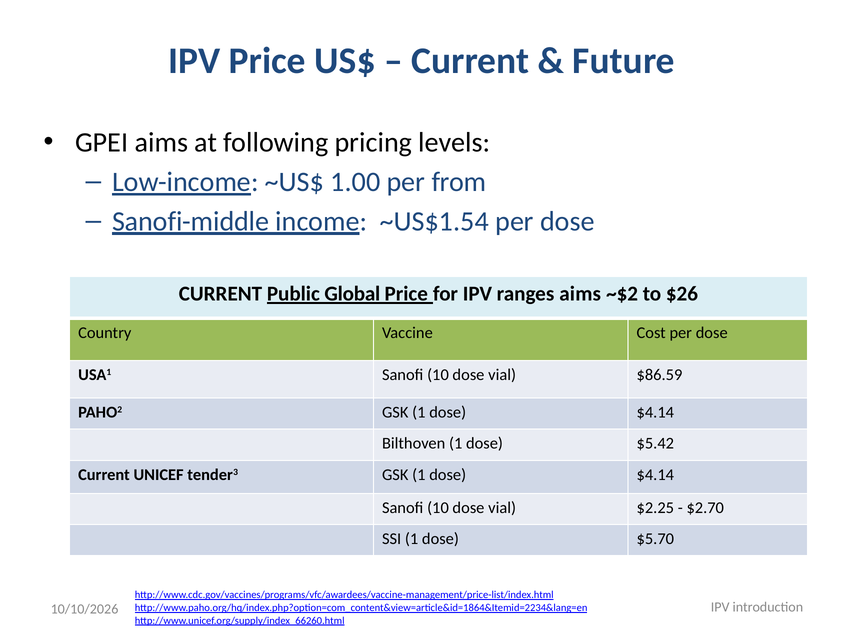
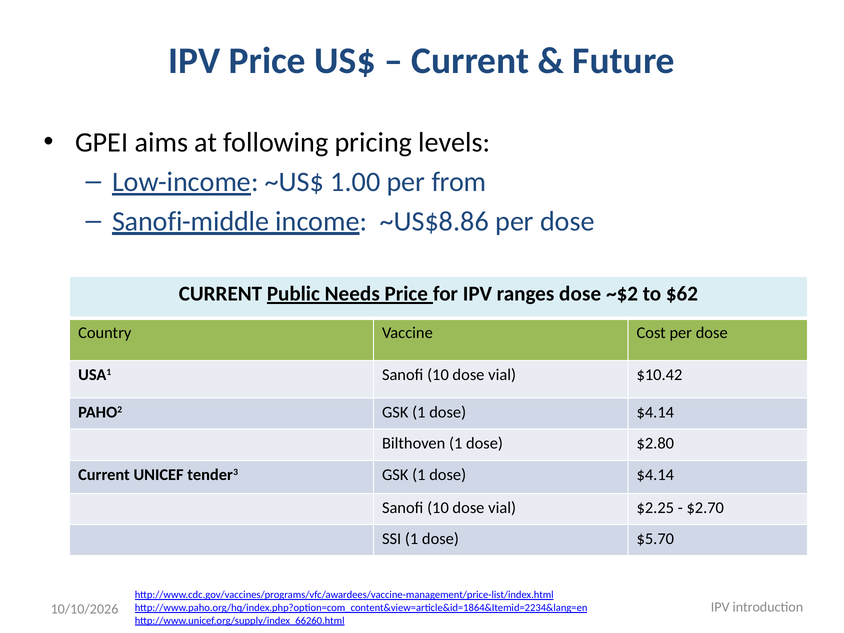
~US$1.54: ~US$1.54 -> ~US$8.86 (434, 221)
Global: Global -> Needs (352, 294)
ranges aims: aims -> dose (580, 294)
$26: $26 -> $62 (682, 294)
$86.59: $86.59 -> $10.42 (659, 375)
$5.42: $5.42 -> $2.80 (655, 444)
